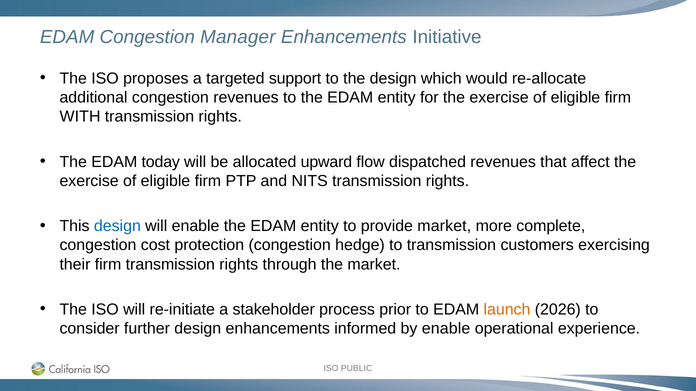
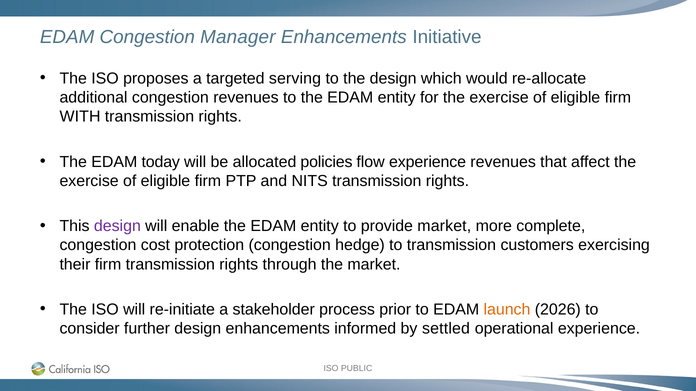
support: support -> serving (295, 79)
upward: upward -> policies (326, 162)
flow dispatched: dispatched -> experience (428, 162)
design colour: blue -> purple (117, 226)
by enable: enable -> settled (446, 329)
